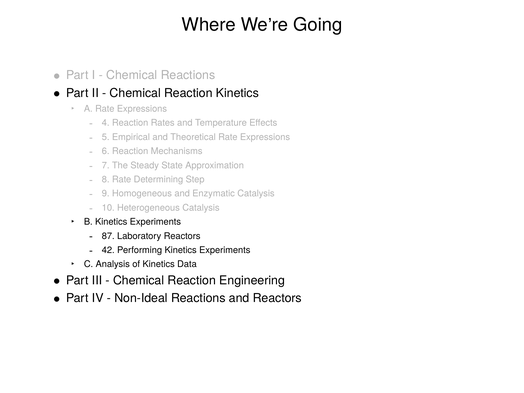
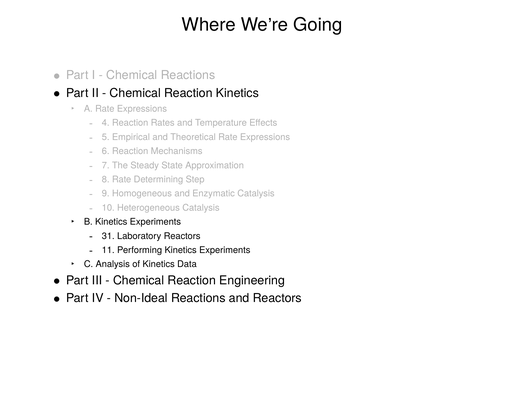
87: 87 -> 31 (108, 236)
42: 42 -> 11 (108, 250)
